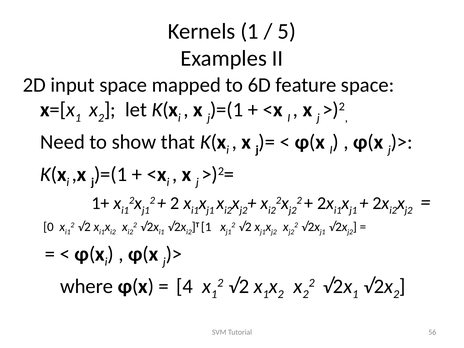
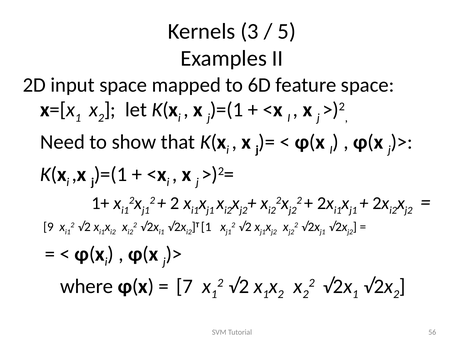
Kernels 1: 1 -> 3 (250, 31)
0: 0 -> 9 (48, 227)
4: 4 -> 7 (185, 286)
